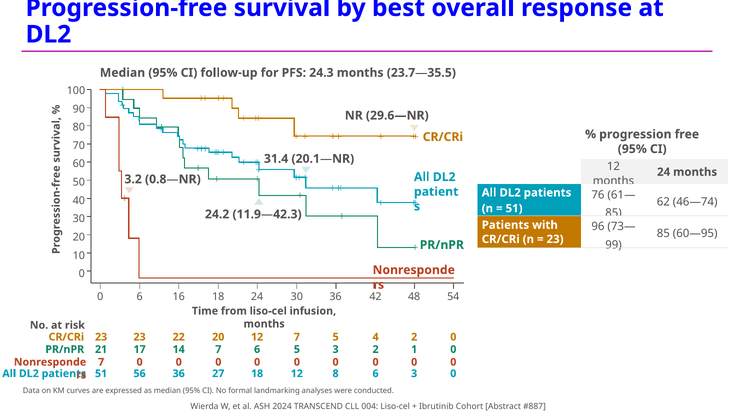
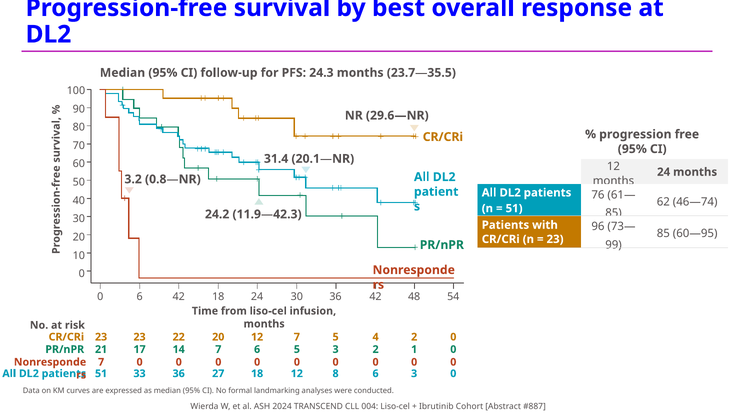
6 16: 16 -> 42 (179, 296)
56: 56 -> 33 (140, 373)
